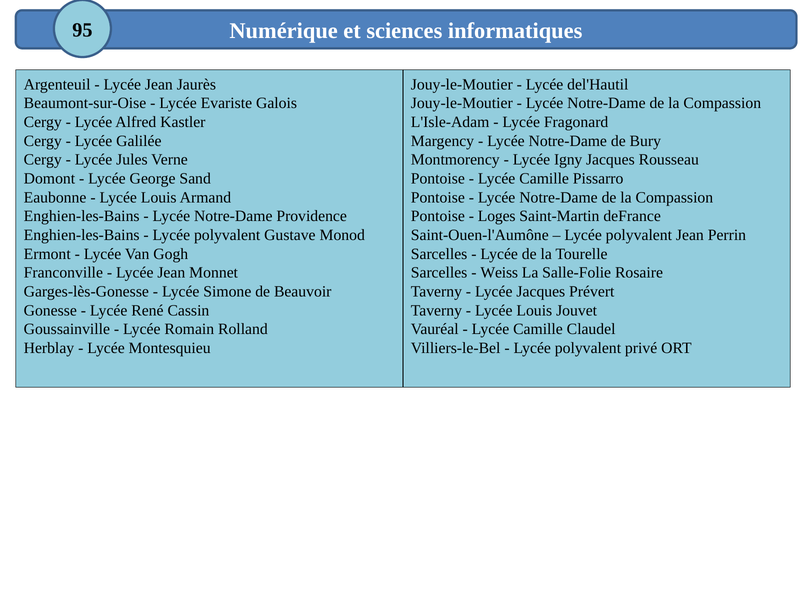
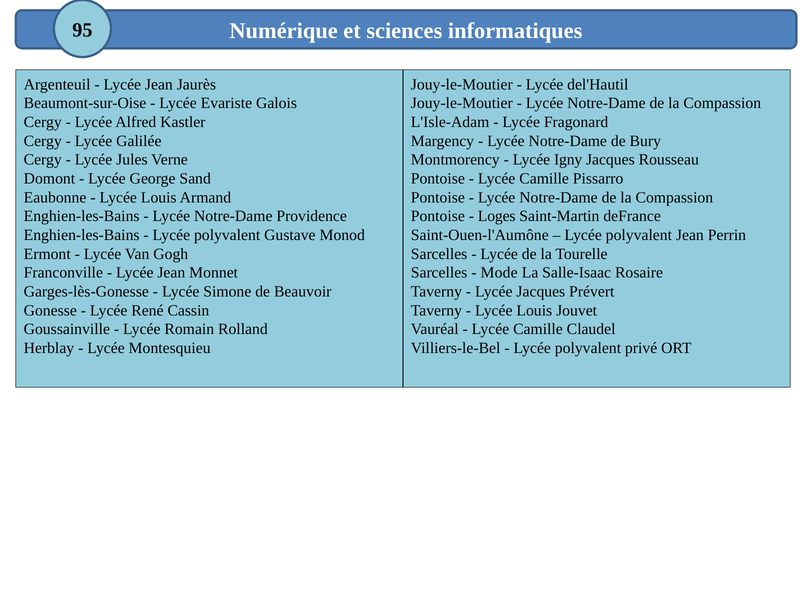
Weiss: Weiss -> Mode (499, 272)
Salle-Folie: Salle-Folie -> Salle-Isaac (577, 272)
